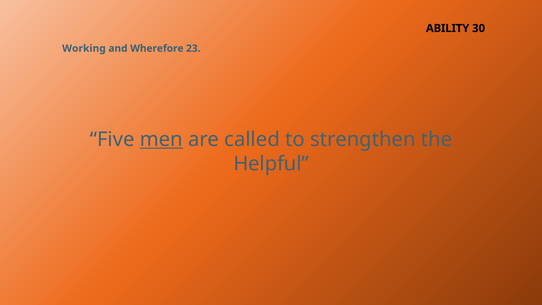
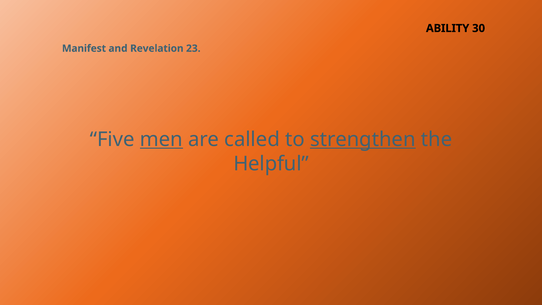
Working: Working -> Manifest (84, 48)
Wherefore: Wherefore -> Revelation (157, 48)
strengthen underline: none -> present (363, 139)
